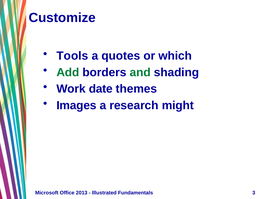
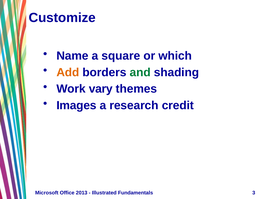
Tools: Tools -> Name (72, 56)
quotes: quotes -> square (121, 56)
Add colour: green -> orange (68, 72)
date: date -> vary (101, 89)
might: might -> credit (178, 105)
